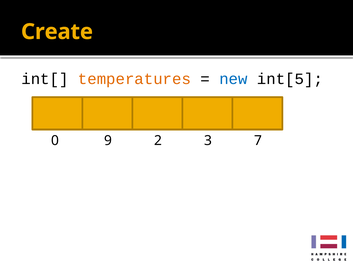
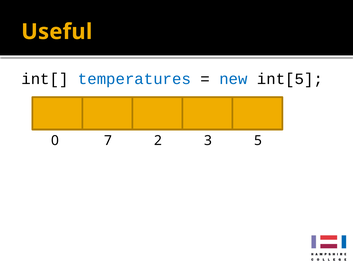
Create: Create -> Useful (57, 32)
temperatures colour: orange -> blue (134, 79)
9: 9 -> 7 (108, 140)
7: 7 -> 5 (258, 140)
